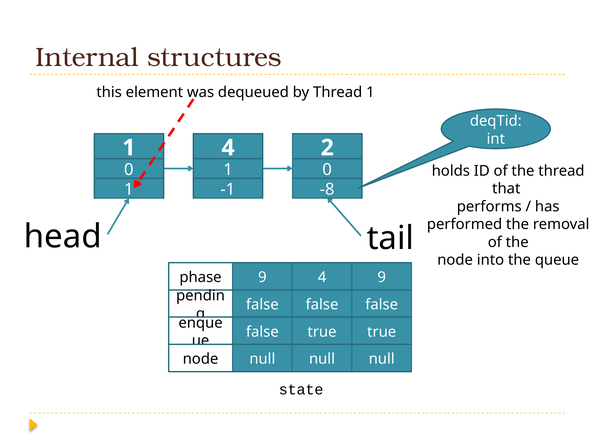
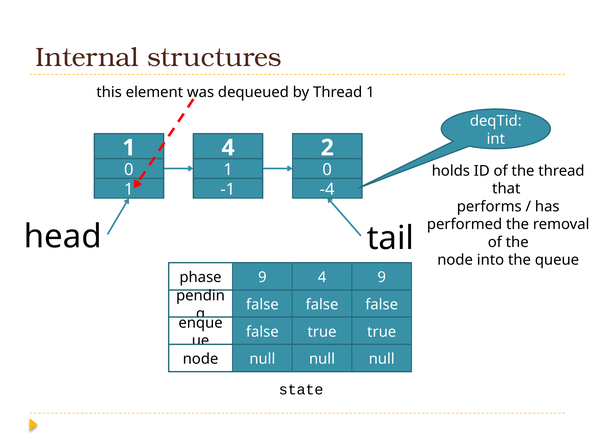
-8: -8 -> -4 (327, 190)
